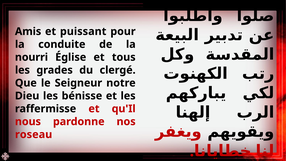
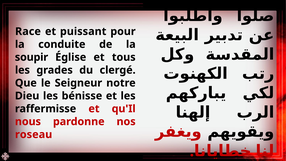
Amis: Amis -> Race (28, 31)
nourri: nourri -> soupir (31, 57)
